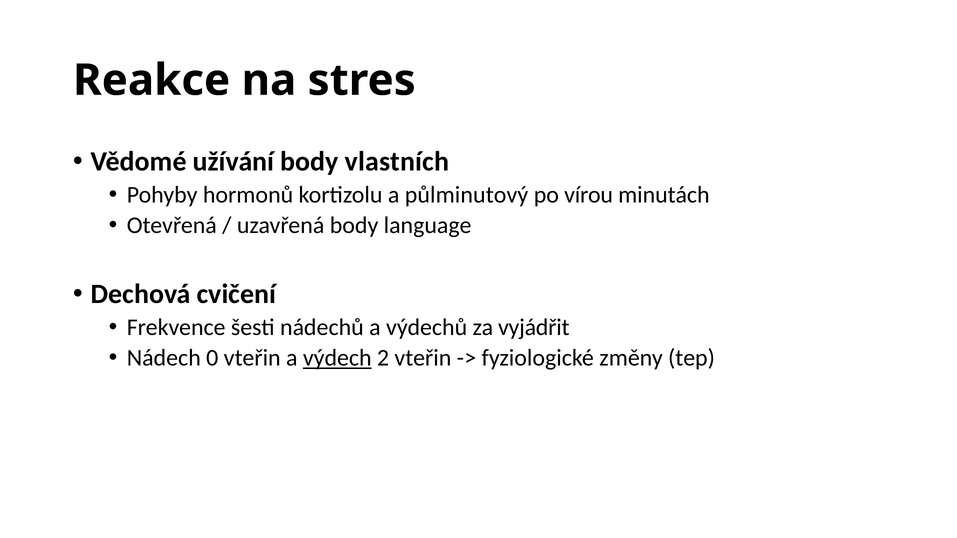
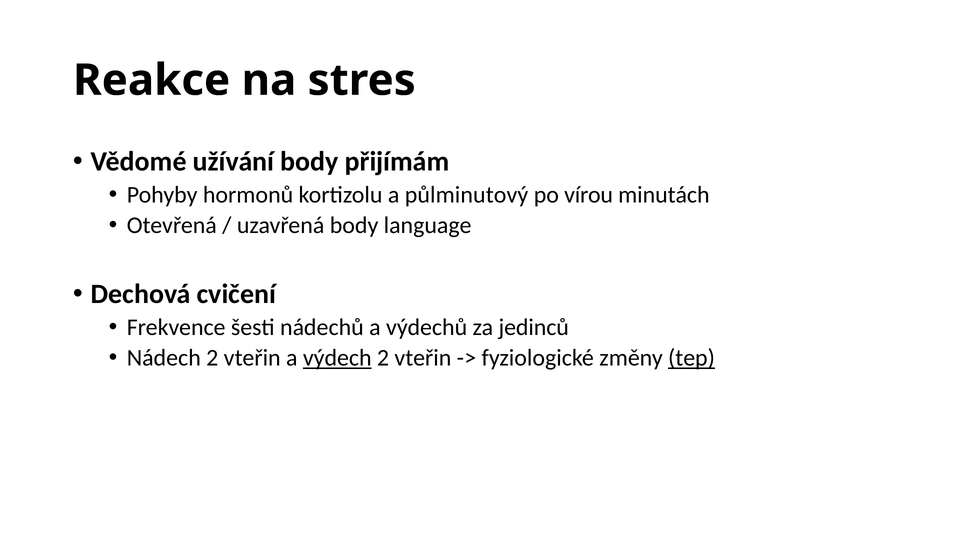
vlastních: vlastních -> přijímám (397, 162)
vyjádřit: vyjádřit -> jedinců (534, 327)
Nádech 0: 0 -> 2 (212, 358)
tep underline: none -> present (692, 358)
